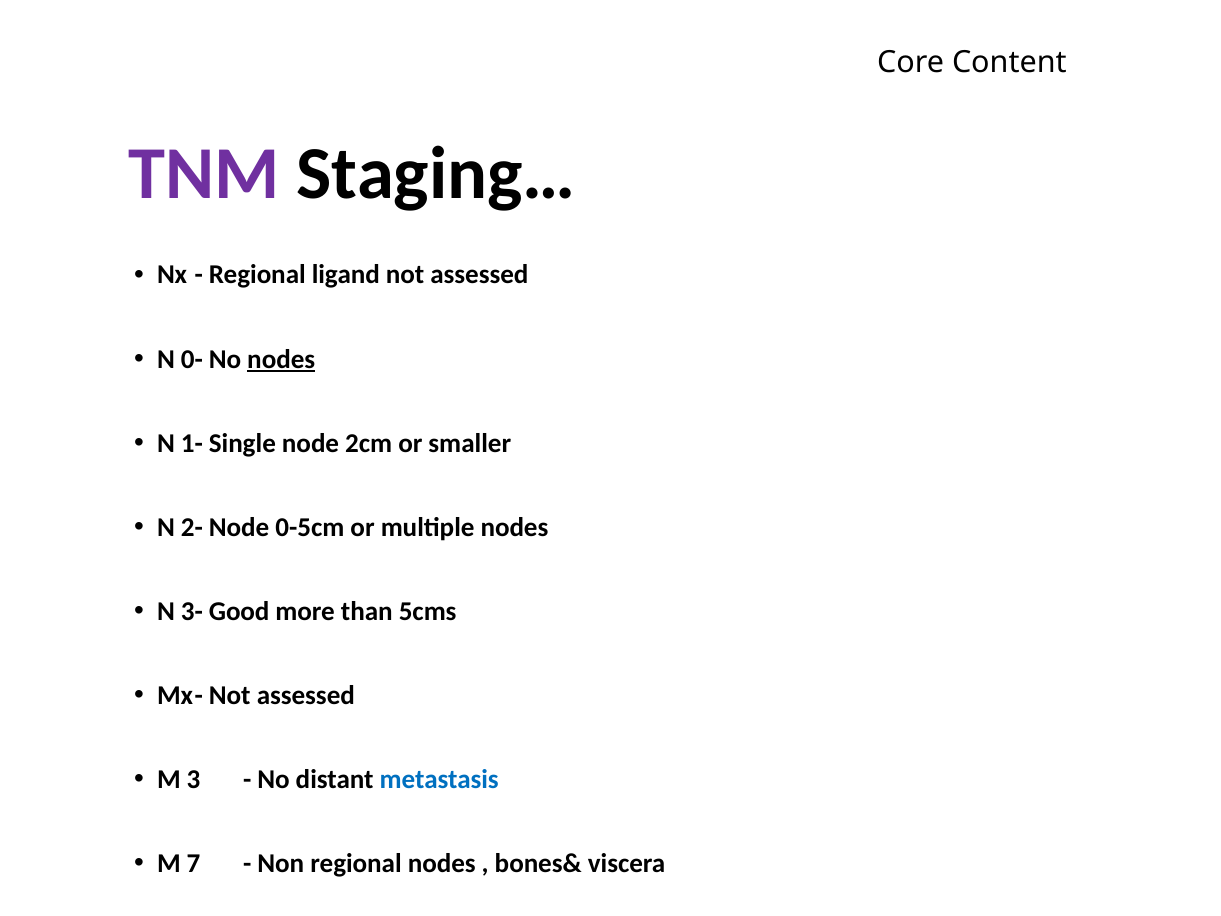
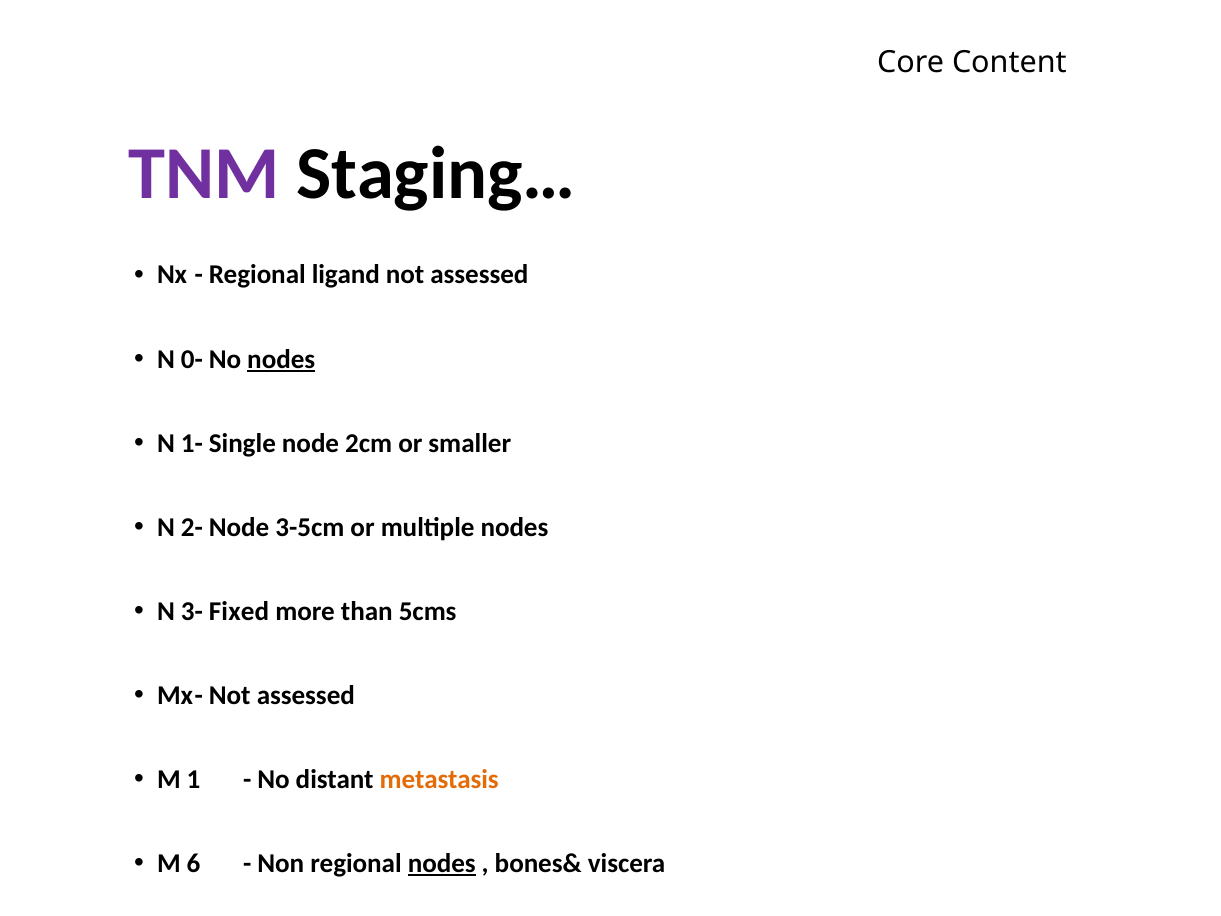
0-5cm: 0-5cm -> 3-5cm (310, 527)
Good: Good -> Fixed (239, 611)
3: 3 -> 1 (194, 779)
metastasis colour: blue -> orange (439, 779)
7: 7 -> 6 (194, 863)
nodes underline: none -> present (442, 863)
